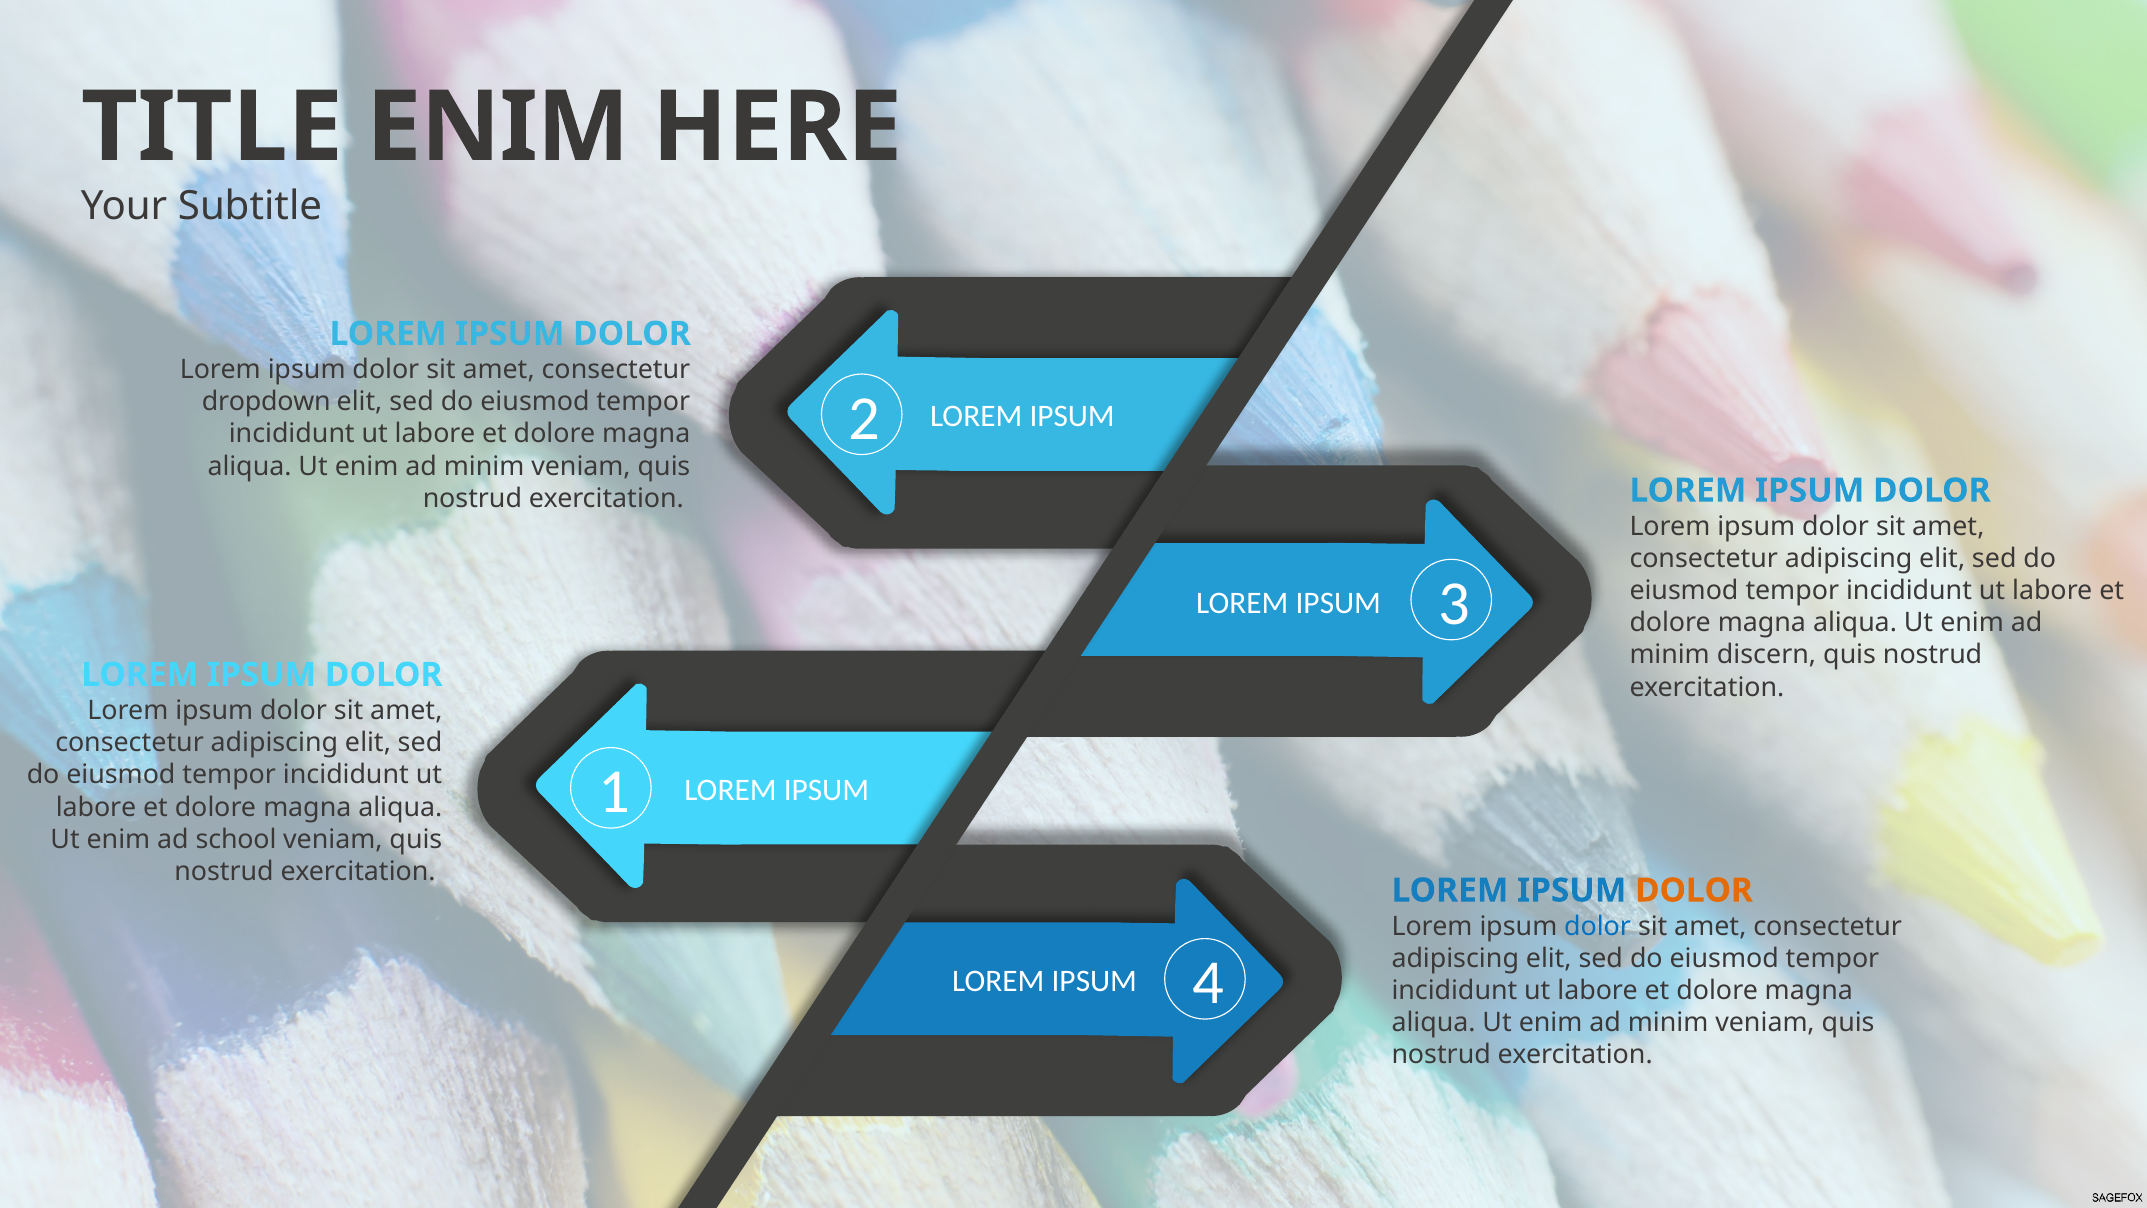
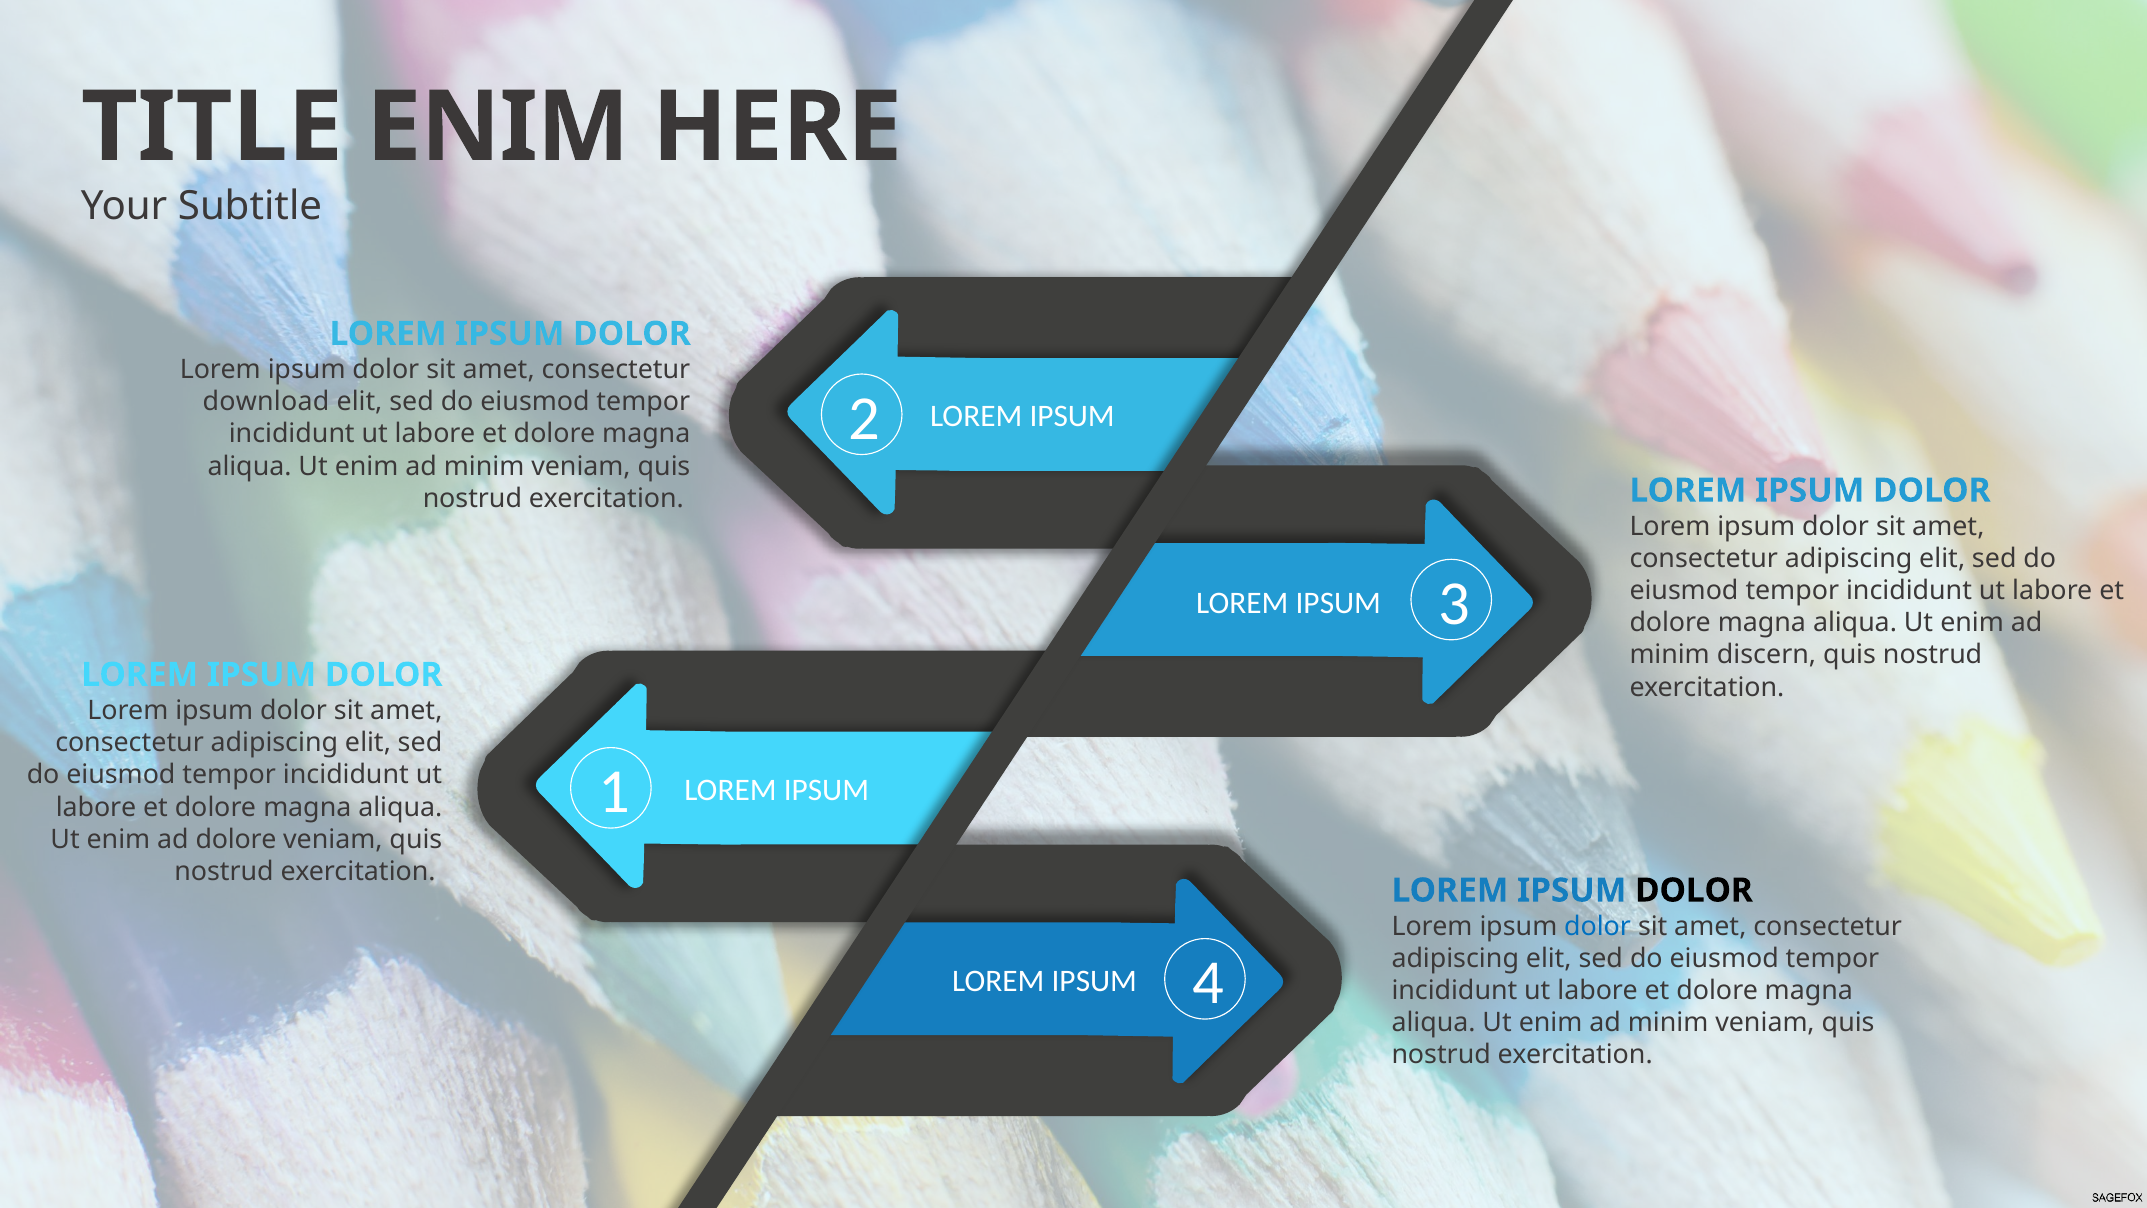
dropdown: dropdown -> download (266, 402)
ad school: school -> dolore (236, 839)
DOLOR colour: orange -> black (1694, 890)
